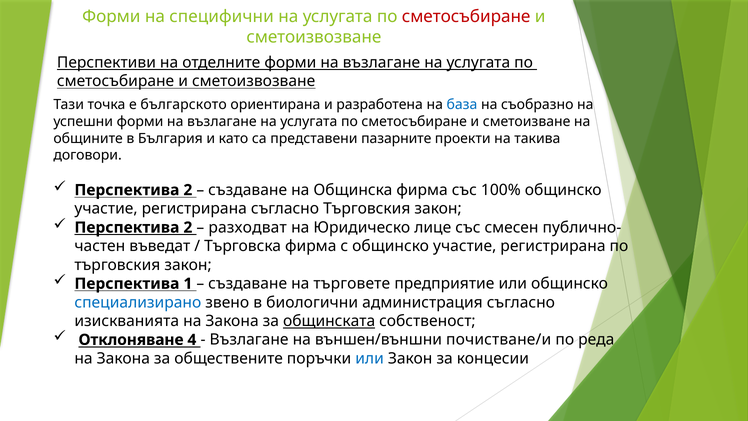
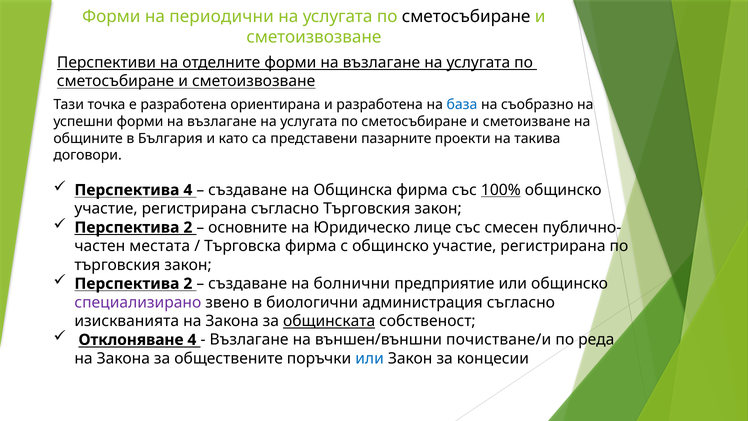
специфични: специфични -> периодични (222, 17)
сметосъбиране colour: red -> black (466, 17)
е българското: българското -> разработена (184, 105)
2: 2 -> 4 (188, 190)
100% underline: none -> present (501, 190)
разходват: разходват -> основните (248, 227)
въведат: въведат -> местата (160, 246)
1: 1 -> 2 (188, 283)
търговете: търговете -> болнични (352, 283)
специализирано colour: blue -> purple (138, 302)
